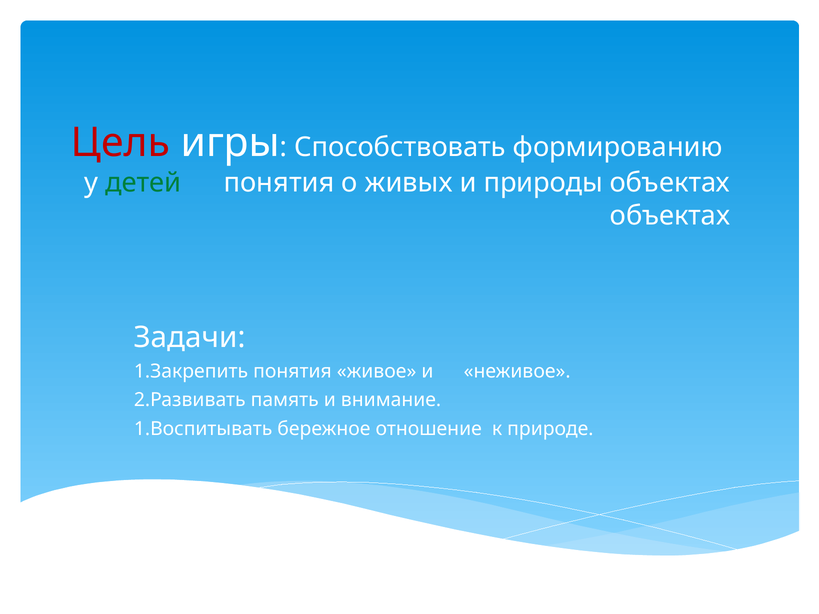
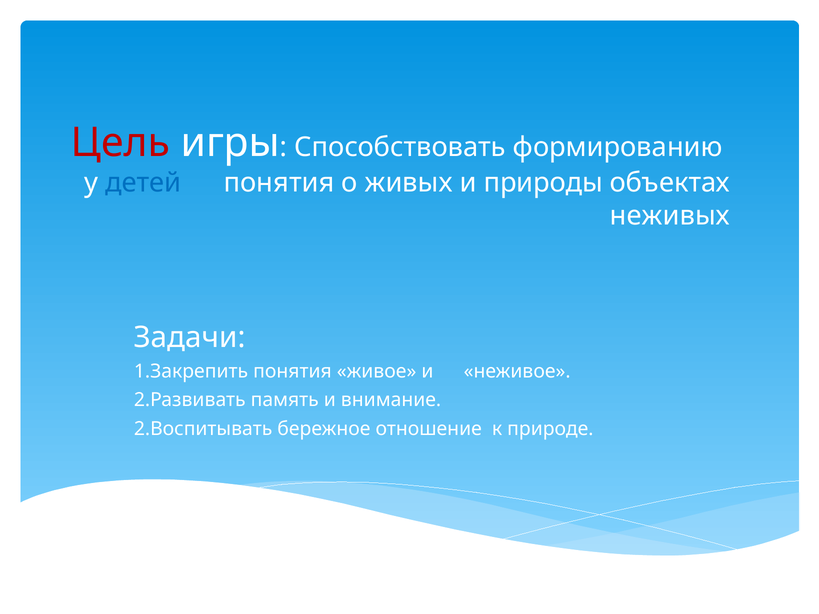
детей colour: green -> blue (143, 183)
объектах: объектах -> неживых (670, 216)
1.Воспитывать: 1.Воспитывать -> 2.Воспитывать (203, 429)
